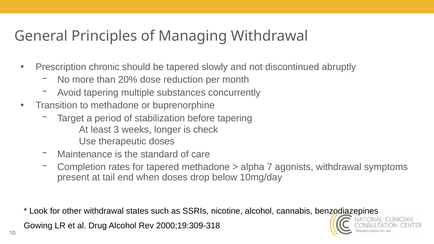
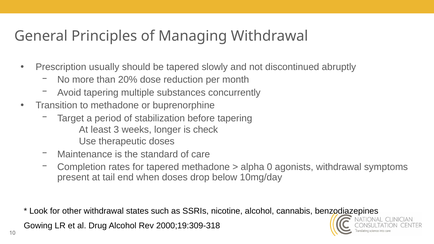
chronic: chronic -> usually (104, 67)
7: 7 -> 0 (270, 167)
